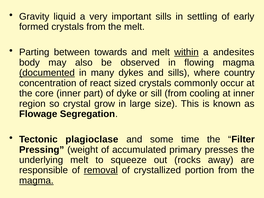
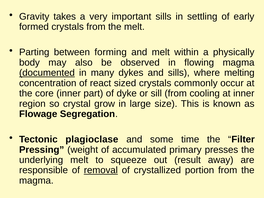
liquid: liquid -> takes (65, 17)
towards: towards -> forming (111, 52)
within underline: present -> none (186, 52)
andesites: andesites -> physically (234, 52)
country: country -> melting (239, 73)
rocks: rocks -> result (188, 160)
magma underline: present -> none (36, 181)
